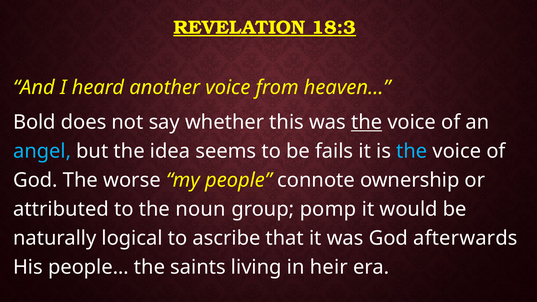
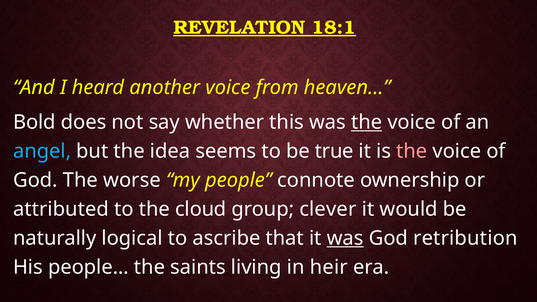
18:3: 18:3 -> 18:1 (334, 28)
fails: fails -> true (334, 151)
the colour: light blue -> pink (412, 151)
noun: noun -> cloud (201, 209)
pomp: pomp -> clever (328, 209)
was underline: none -> present (345, 238)
afterwards: afterwards -> retribution (465, 238)
